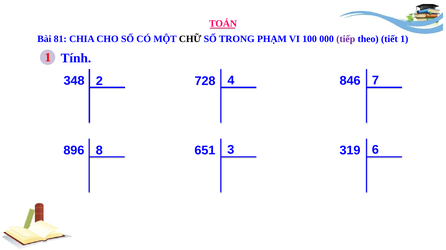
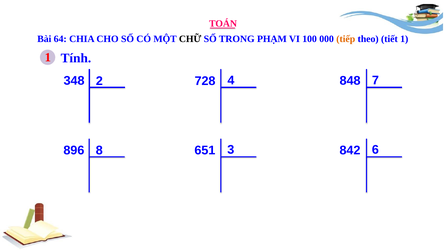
81: 81 -> 64 (60, 39)
tiếp colour: purple -> orange (346, 39)
846: 846 -> 848 (350, 81)
319: 319 -> 842 (350, 151)
